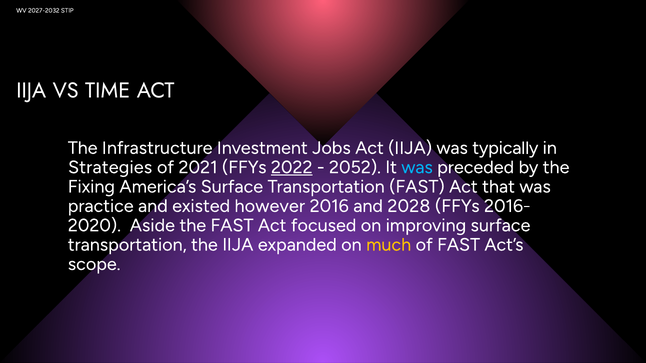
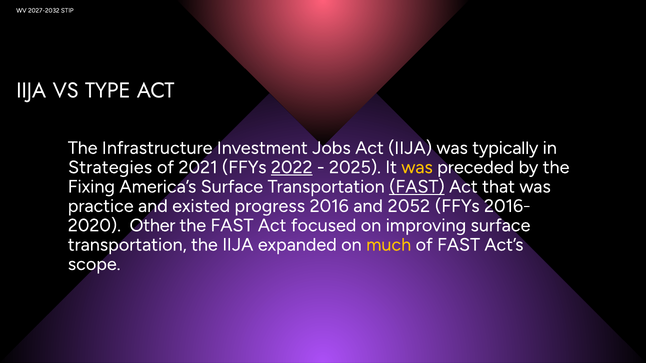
TIME: TIME -> TYPE (108, 91)
2052: 2052 -> 2025 (355, 167)
was colour: light blue -> yellow (417, 167)
FAST underline: none -> present (417, 187)
however: however -> progress (270, 206)
2028: 2028 -> 2052 (409, 206)
Aside: Aside -> Other (152, 226)
